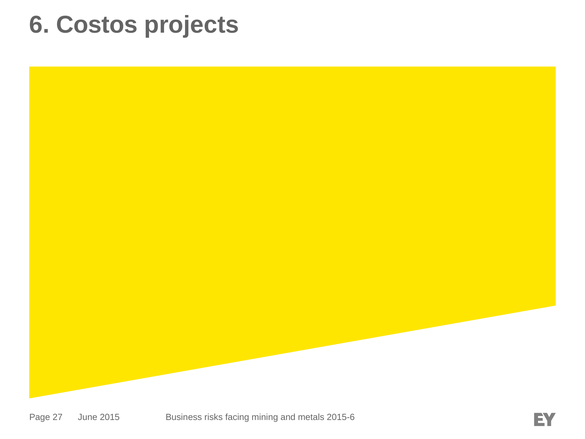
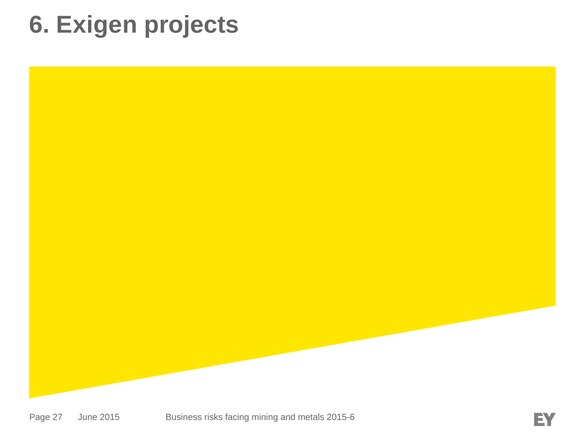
Costos: Costos -> Exigen (97, 25)
